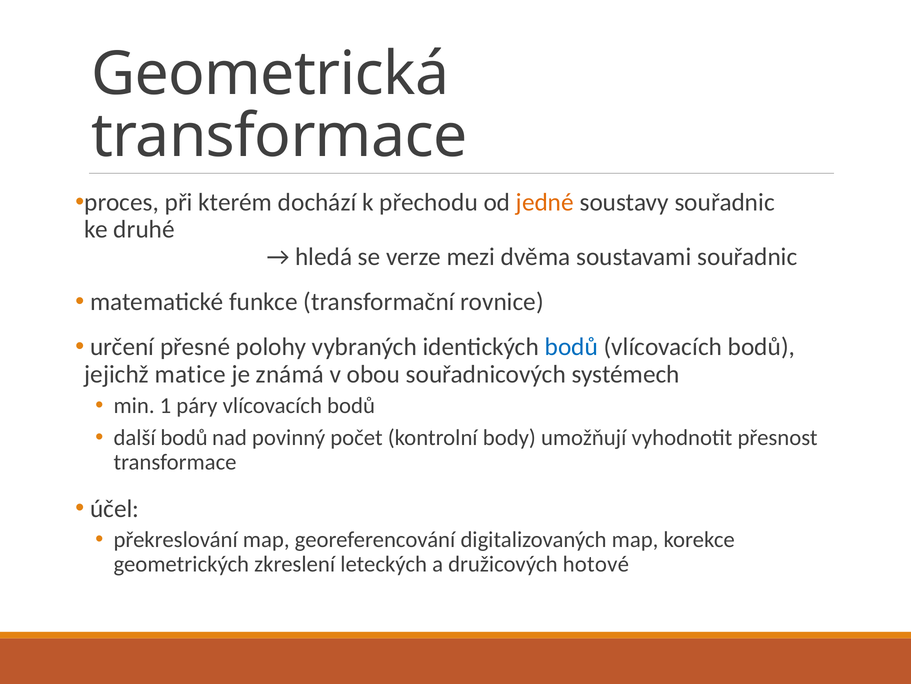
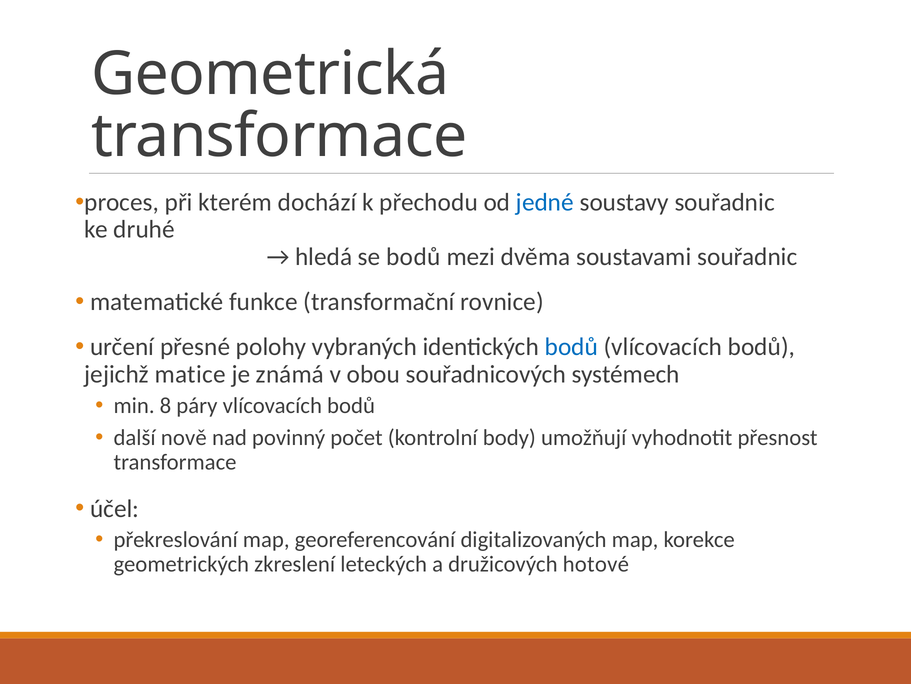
jedné colour: orange -> blue (545, 202)
se verze: verze -> bodů (413, 257)
1: 1 -> 8 (165, 405)
další bodů: bodů -> nově (184, 437)
